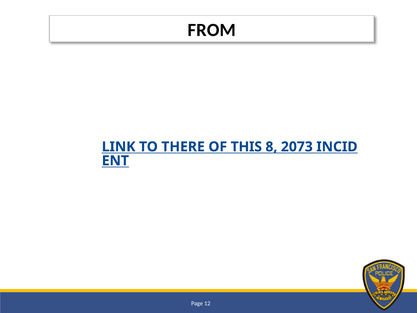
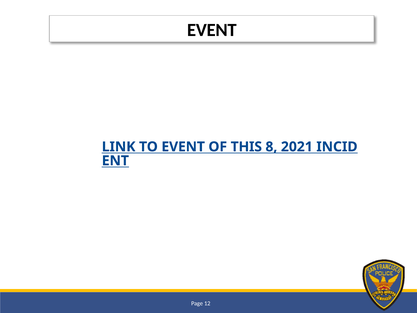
FROM: FROM -> EVENT (212, 30)
TO THERE: THERE -> EVENT (183, 147)
2073: 2073 -> 2021 (297, 147)
